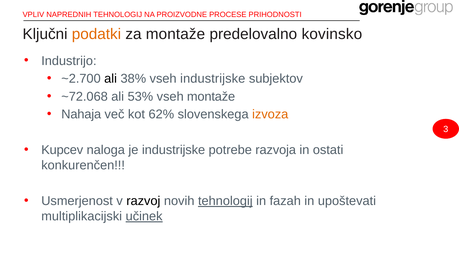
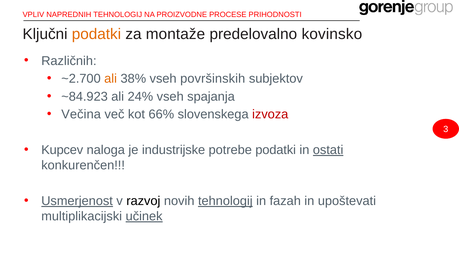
Industrijo: Industrijo -> Različnih (69, 61)
ali colour: black -> orange (111, 79)
vseh industrijske: industrijske -> površinskih (213, 79)
~72.068: ~72.068 -> ~84.923 (85, 97)
53%: 53% -> 24% (140, 97)
vseh montaže: montaže -> spajanja (211, 97)
Nahaja: Nahaja -> Večina (81, 114)
62%: 62% -> 66% (161, 114)
izvoza colour: orange -> red (270, 114)
potrebe razvoja: razvoja -> podatki (276, 150)
ostati underline: none -> present (328, 150)
Usmerjenost underline: none -> present (77, 201)
